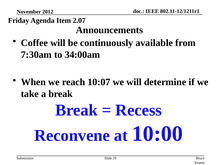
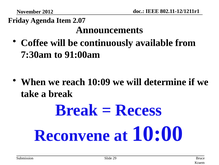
34:00am: 34:00am -> 91:00am (82, 54)
10:07: 10:07 -> 10:09 (99, 82)
